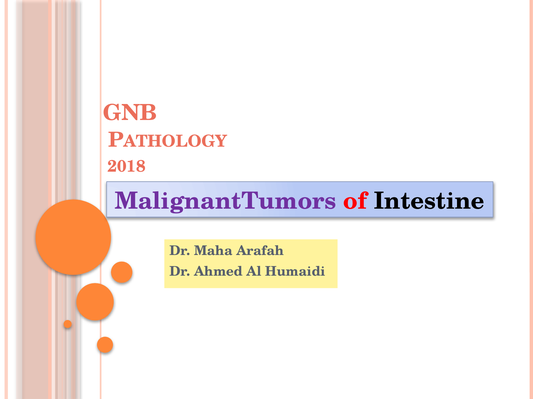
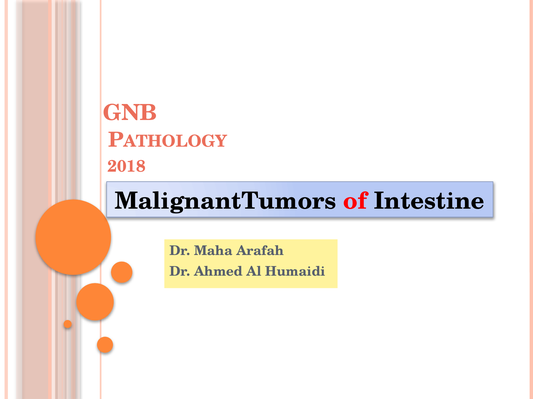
MalignantTumors colour: purple -> black (226, 202)
